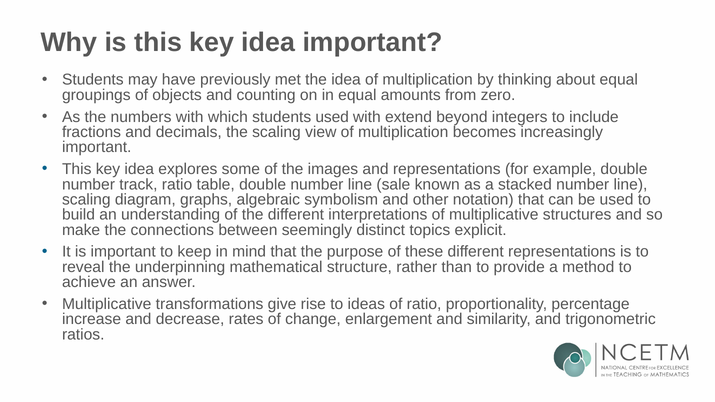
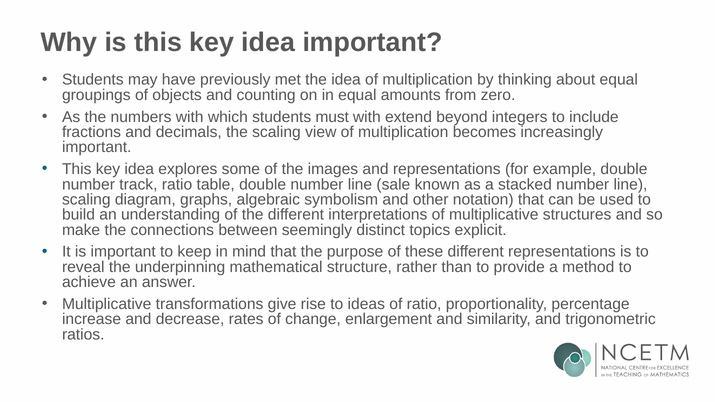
students used: used -> must (332, 117)
